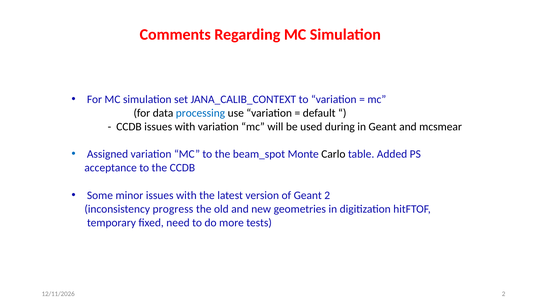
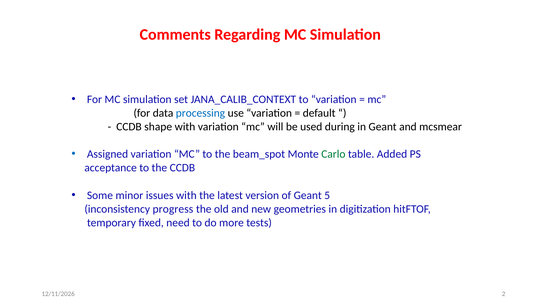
CCDB issues: issues -> shape (158, 127)
Carlo colour: black -> green (333, 154)
Geant 2: 2 -> 5 (327, 195)
